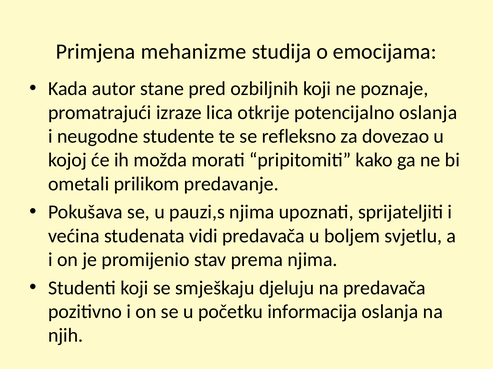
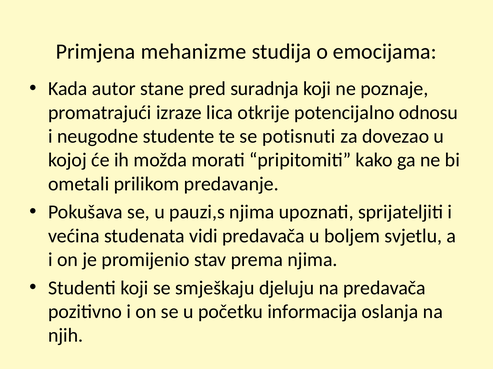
ozbiljnih: ozbiljnih -> suradnja (265, 89)
potencijalno oslanja: oslanja -> odnosu (428, 113)
refleksno: refleksno -> potisnuti (299, 137)
